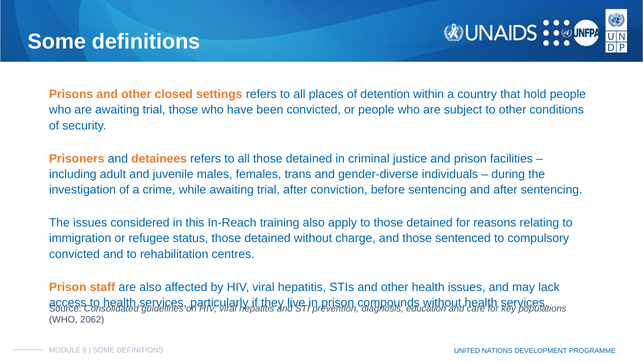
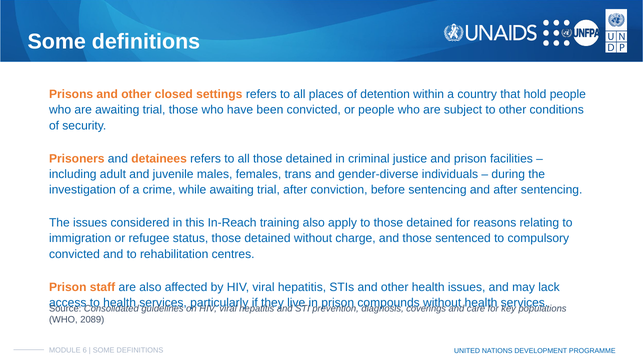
education: education -> coverings (426, 308)
2062: 2062 -> 2089 (92, 319)
